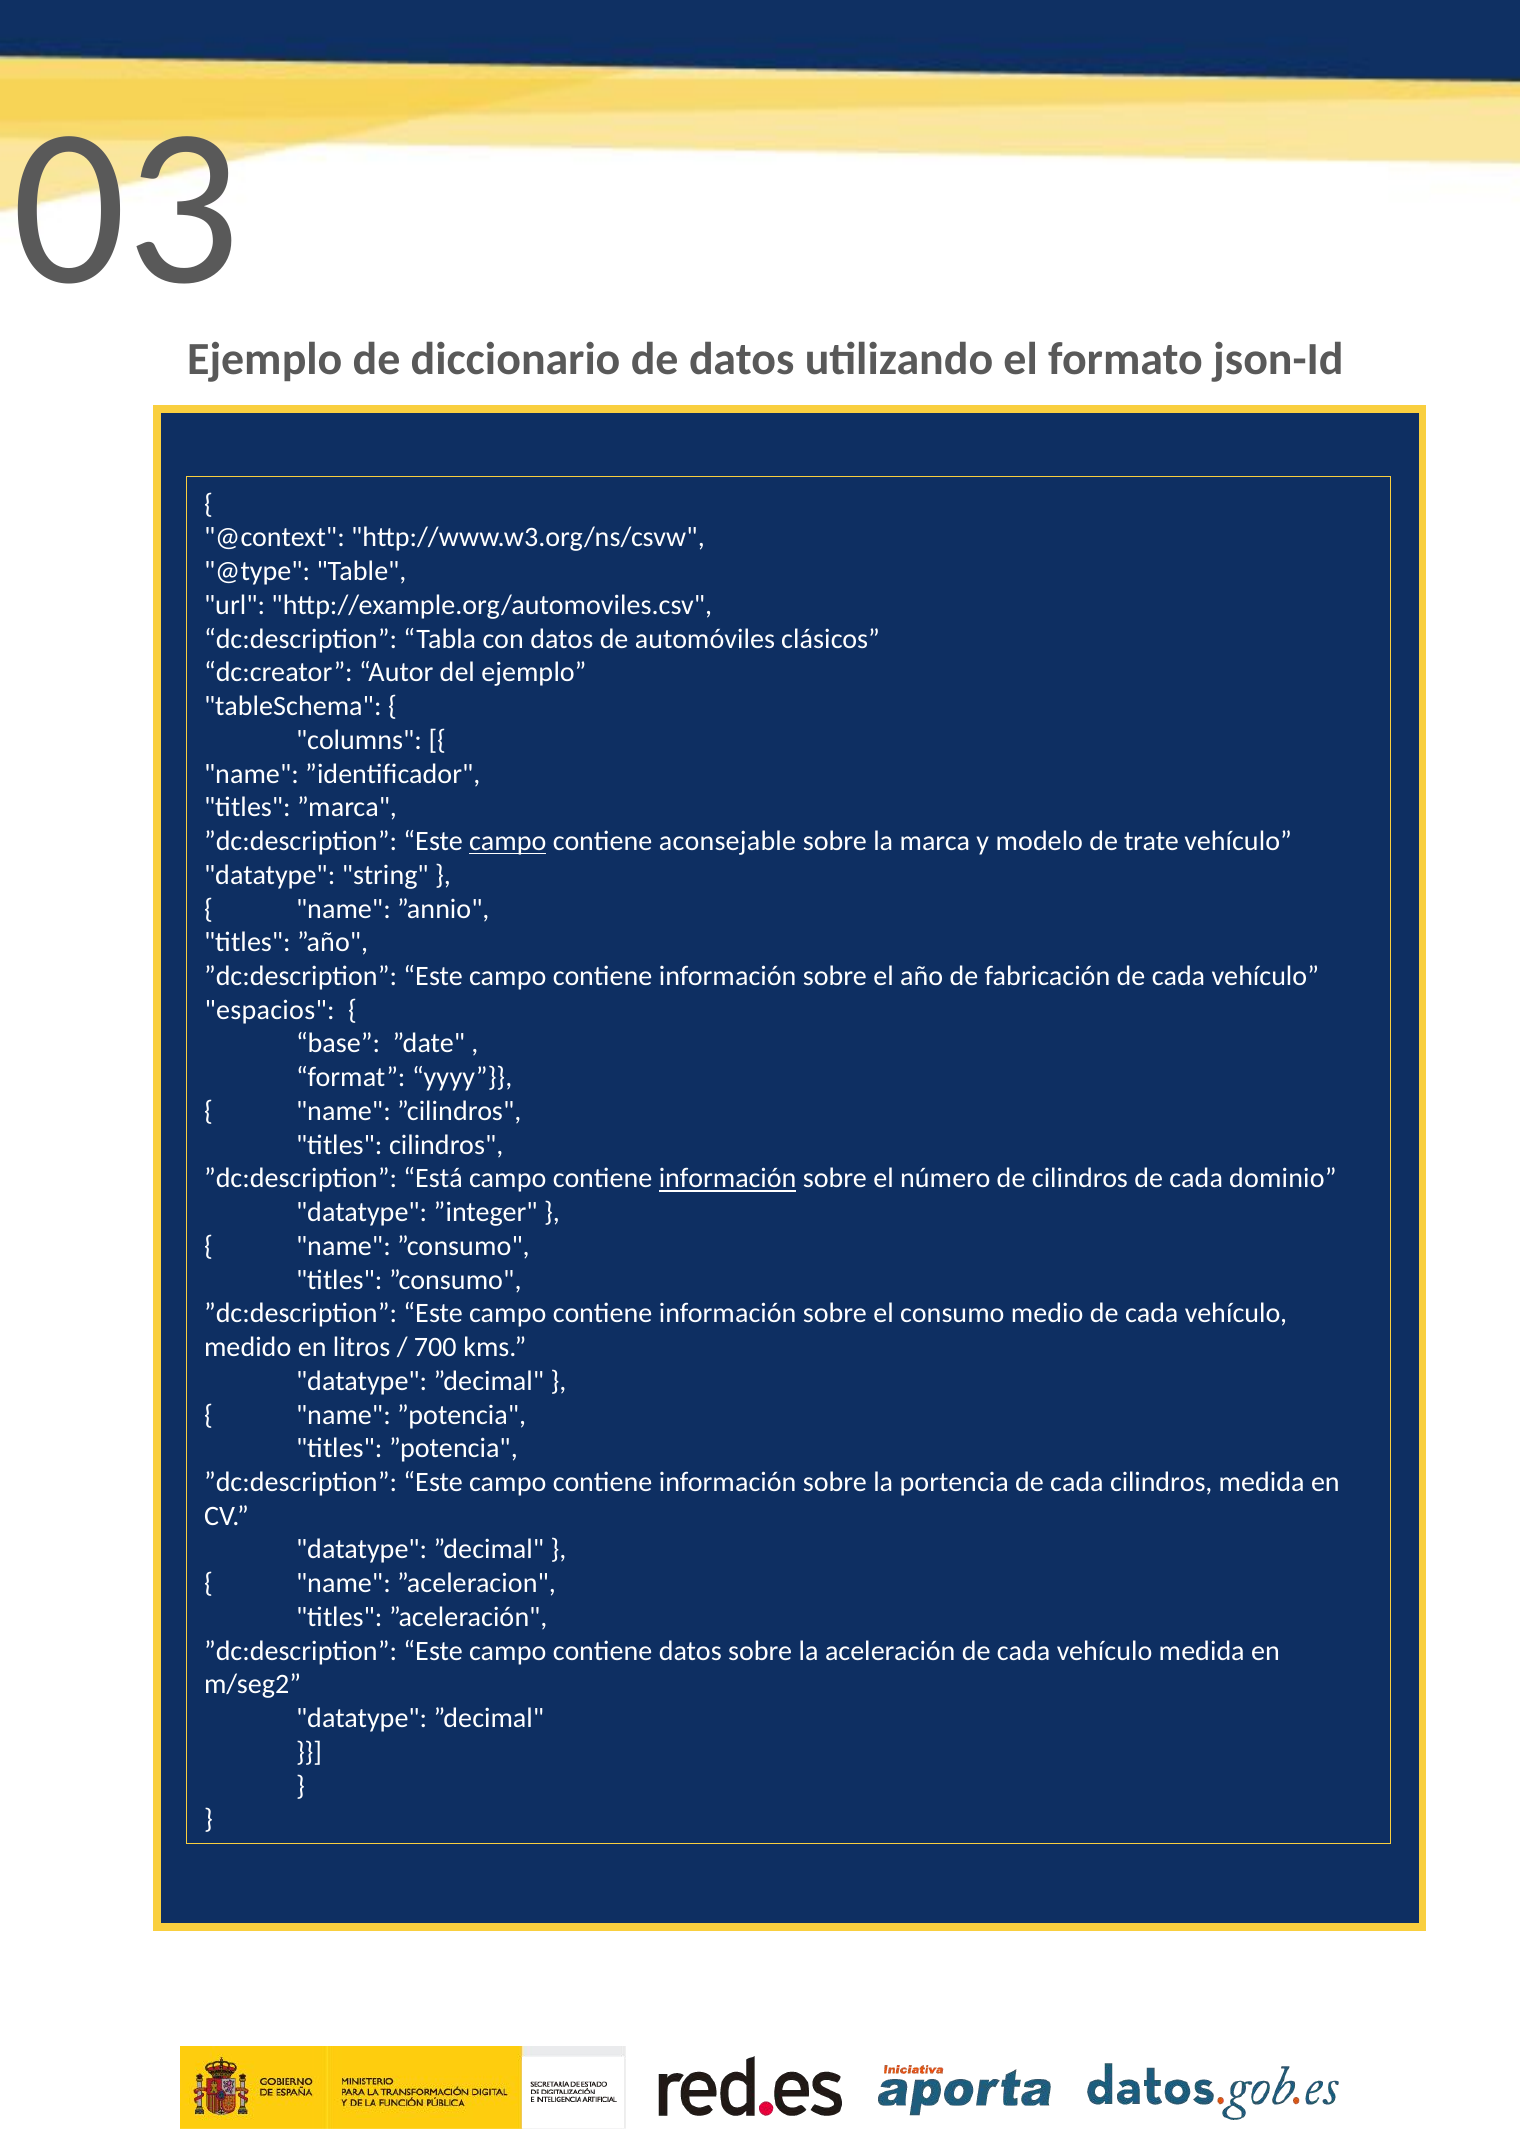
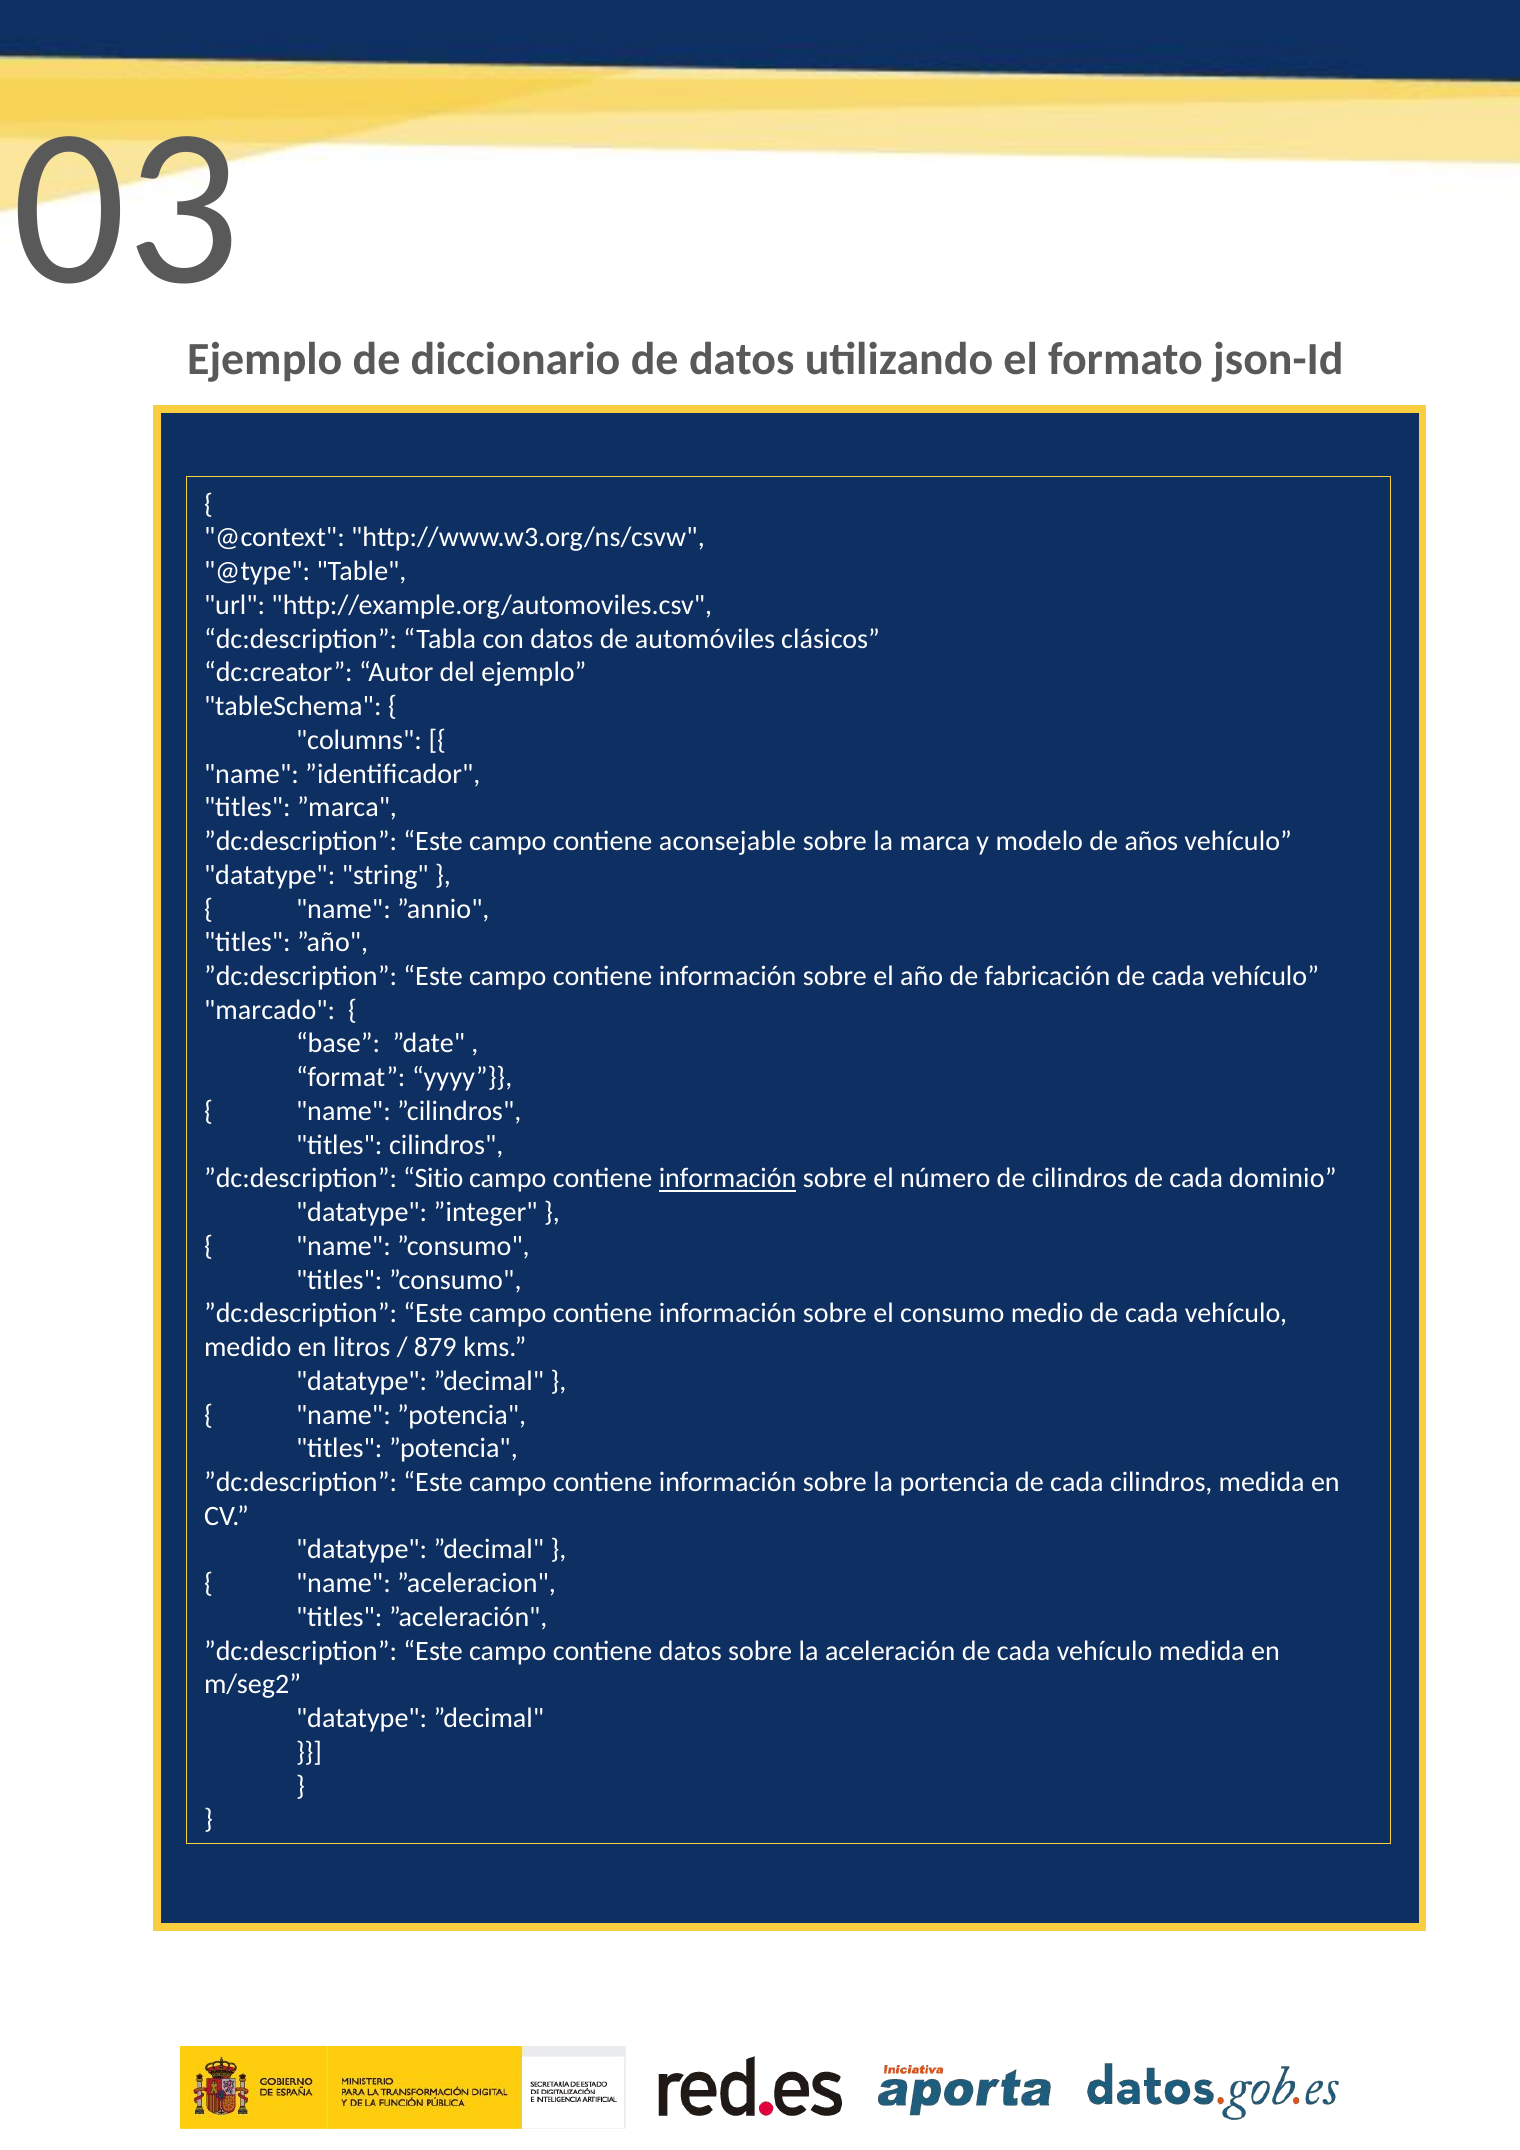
campo underline: present -> none (508, 841)
trate: trate -> años (1151, 841)
espacios: espacios -> marcado (270, 1010)
Está: Está -> Sitio (433, 1178)
700: 700 -> 879 (435, 1347)
